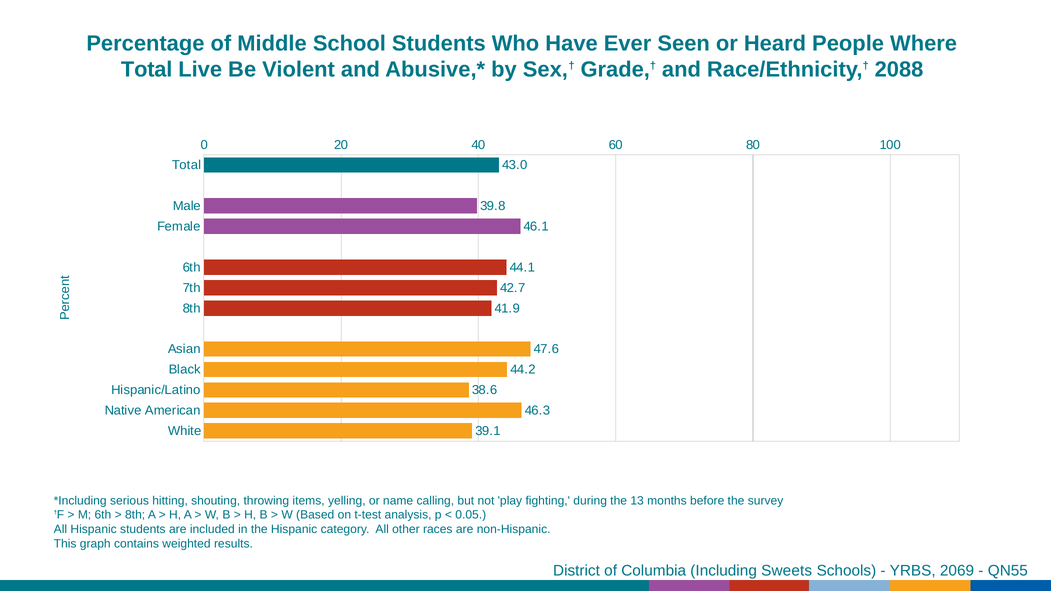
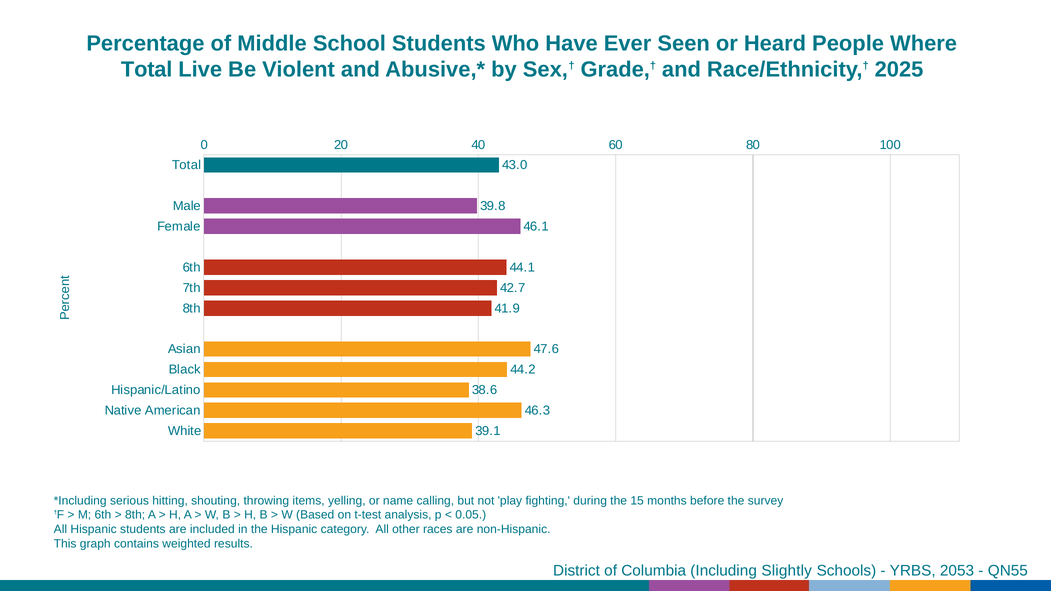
2088: 2088 -> 2025 (899, 70)
13: 13 -> 15 (637, 501)
Sweets: Sweets -> Slightly (787, 571)
2069: 2069 -> 2053 (957, 571)
